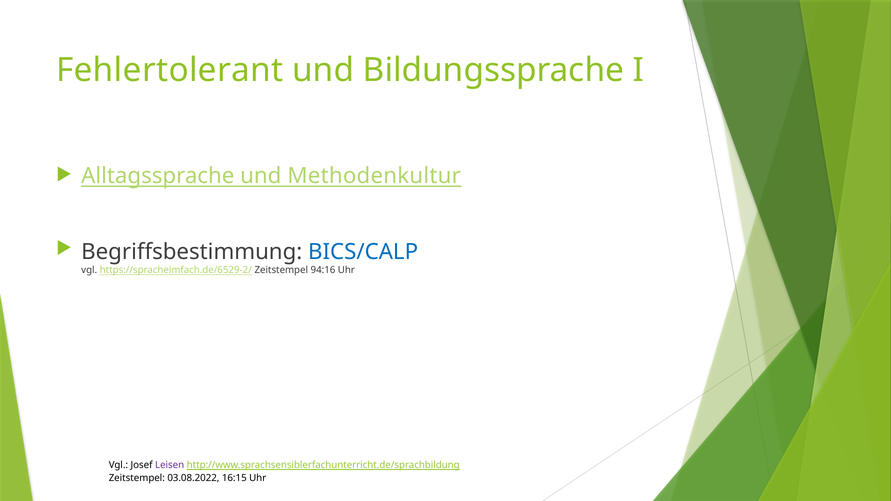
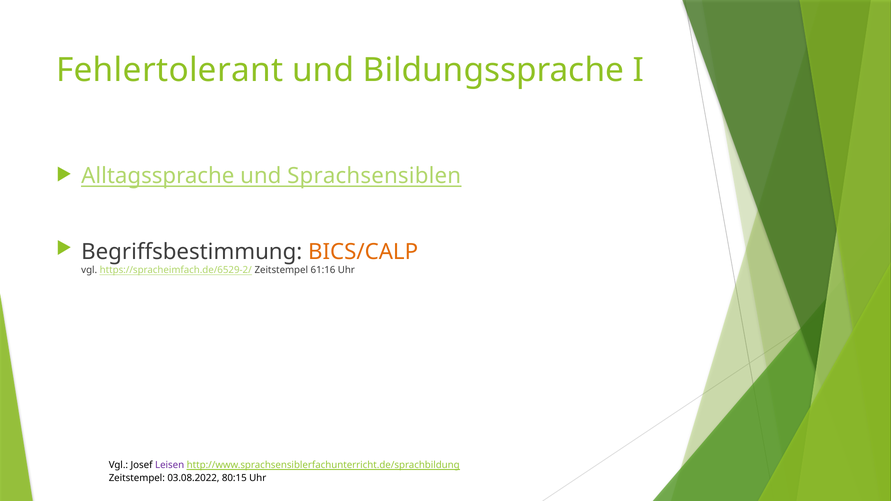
Methodenkultur: Methodenkultur -> Sprachsensiblen (374, 176)
BICS/CALP colour: blue -> orange (363, 252)
94:16: 94:16 -> 61:16 (323, 270)
16:15: 16:15 -> 80:15 (234, 478)
